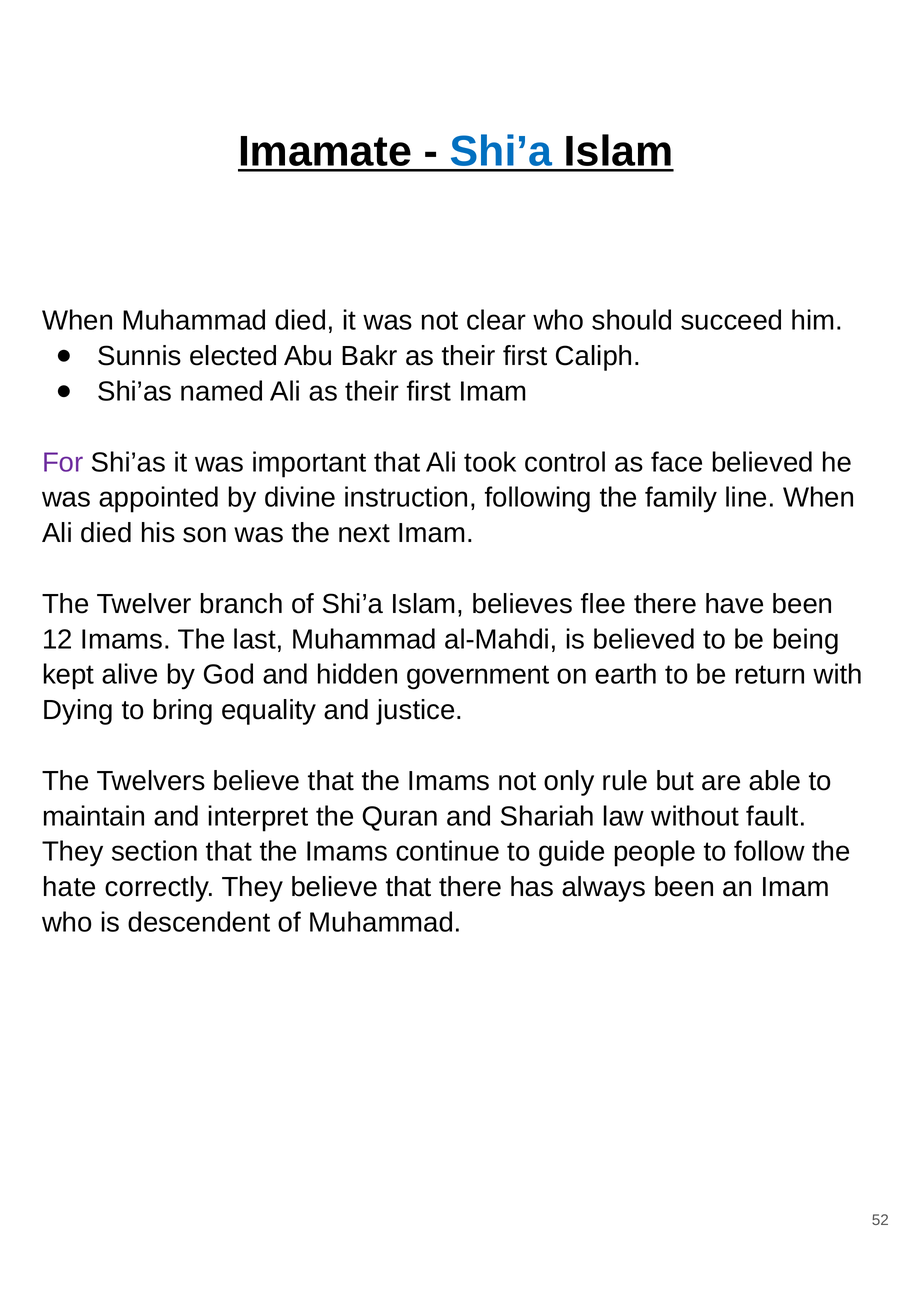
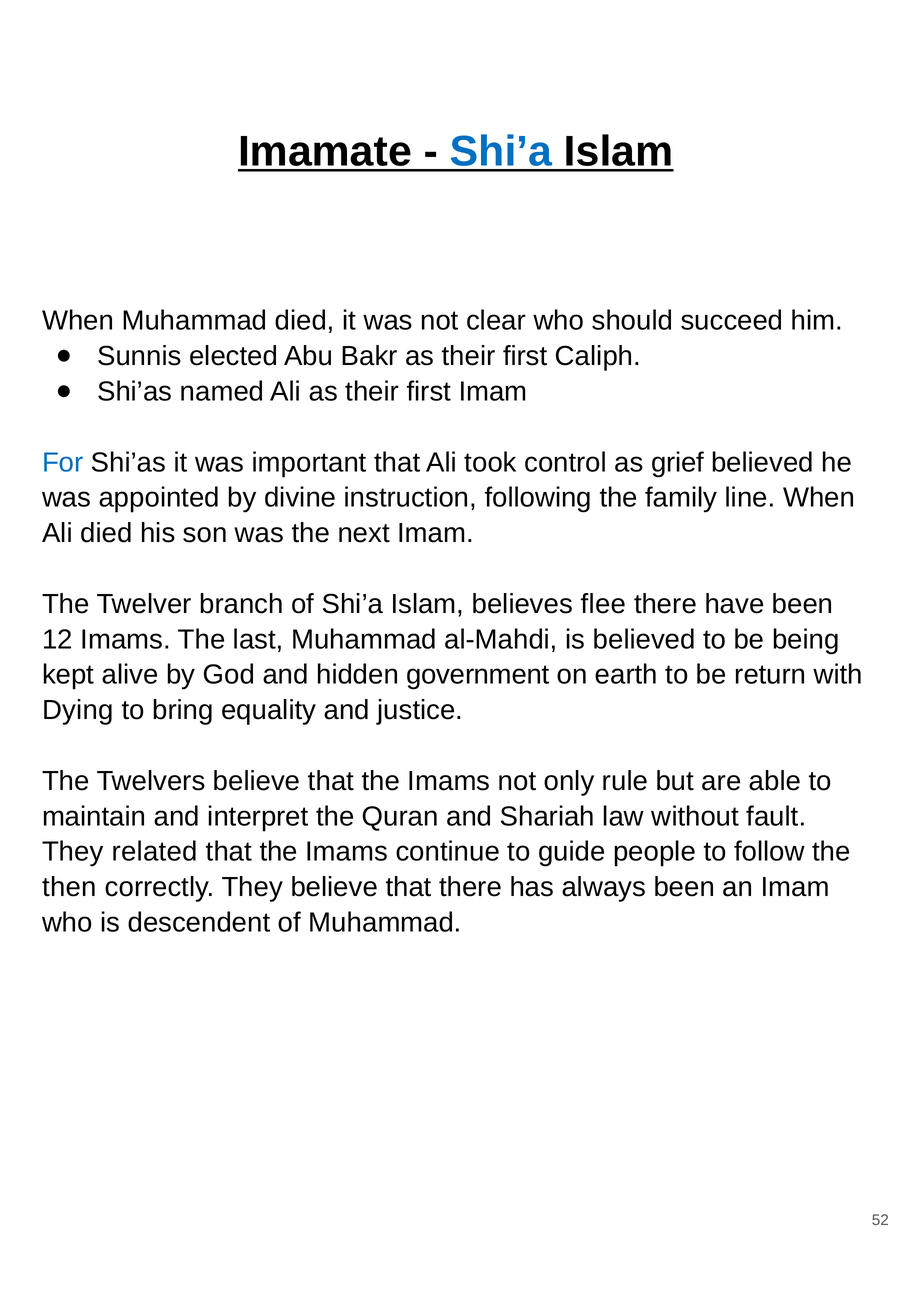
For colour: purple -> blue (63, 462)
face: face -> grief (678, 462)
section: section -> related (155, 852)
hate: hate -> then (70, 887)
